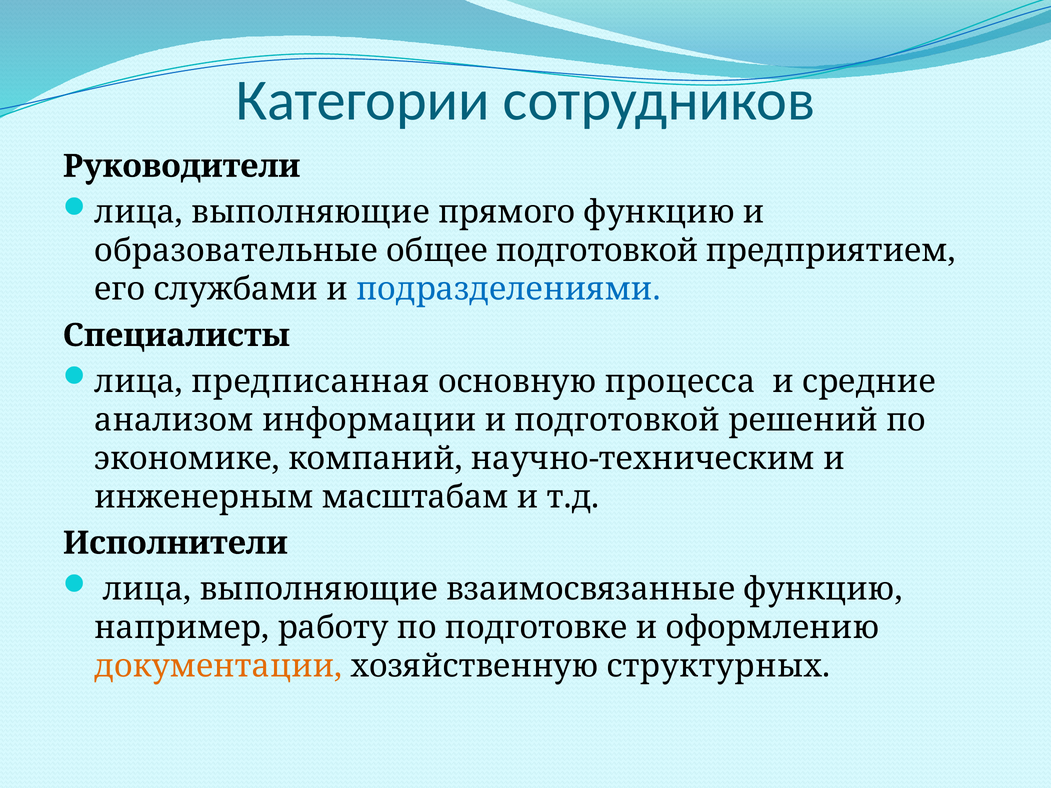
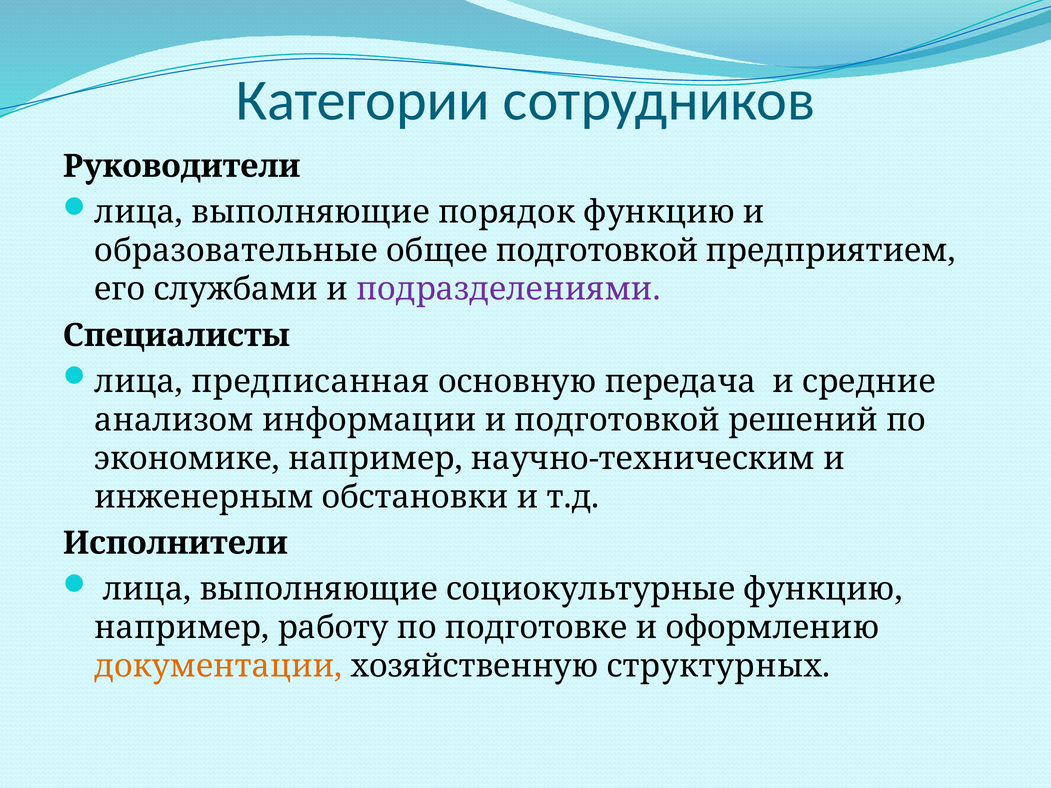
прямого: прямого -> порядок (507, 212)
подразделениями colour: blue -> purple (508, 289)
процесса: процесса -> передача (680, 382)
экономике компаний: компаний -> например (375, 459)
масштабам: масштабам -> обстановки (415, 497)
взаимосвязанные: взаимосвязанные -> социокультурные (591, 589)
